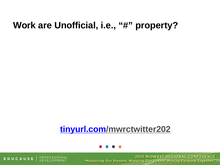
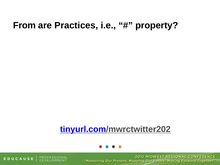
Work: Work -> From (24, 25)
Unofficial: Unofficial -> Practices (76, 25)
